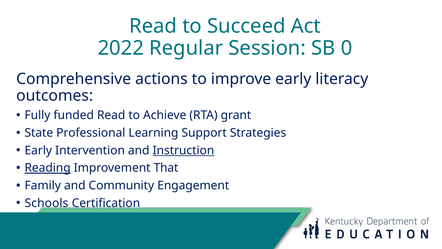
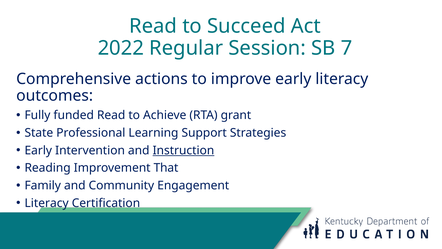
0: 0 -> 7 (346, 48)
Reading underline: present -> none (48, 168)
Schools: Schools -> Literacy (47, 203)
